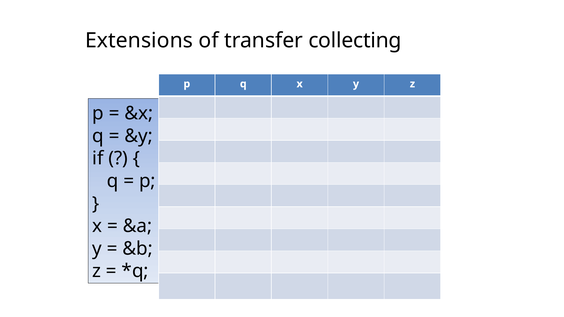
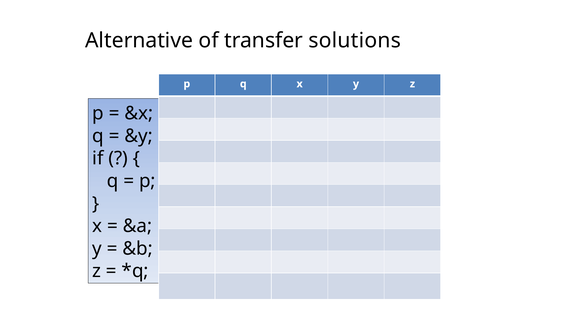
Extensions: Extensions -> Alternative (139, 41)
collecting: collecting -> solutions (355, 41)
